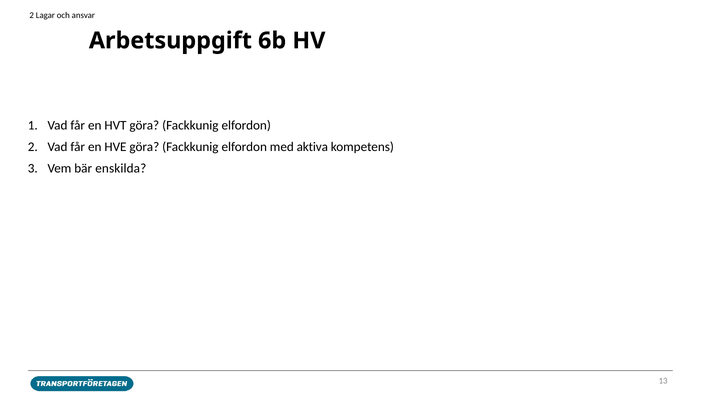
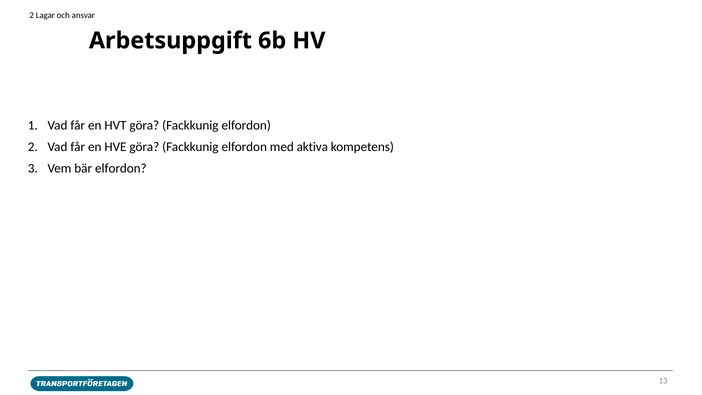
bär enskilda: enskilda -> elfordon (121, 168)
